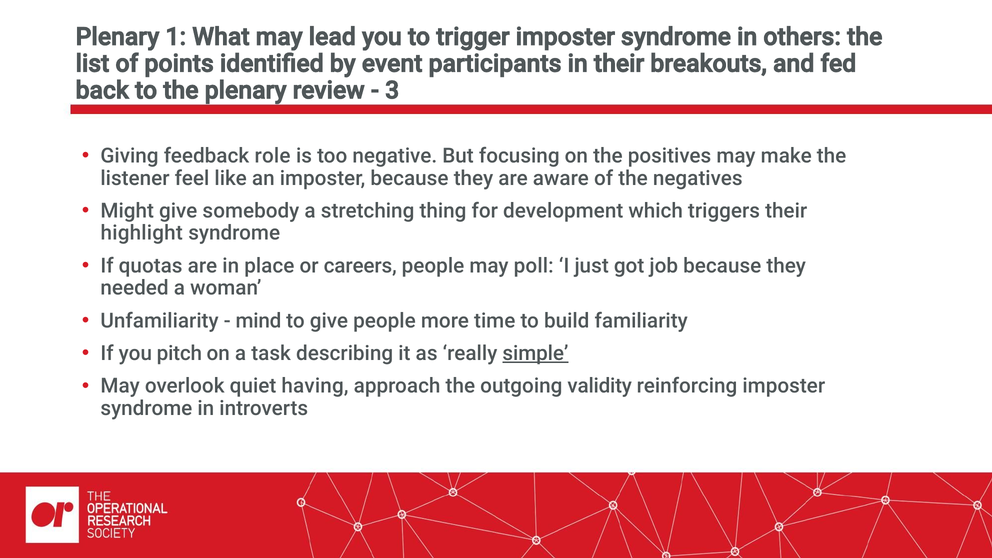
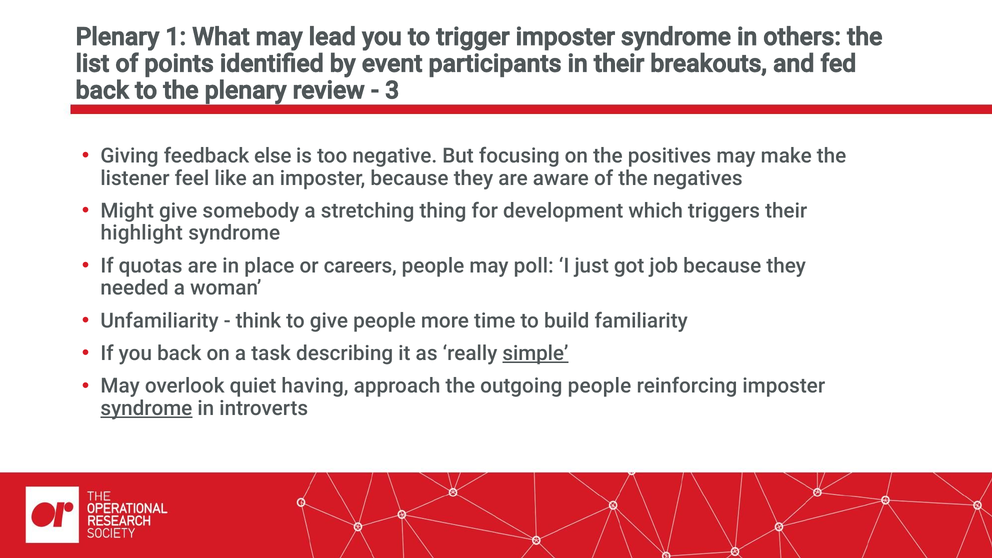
role: role -> else (273, 156)
mind: mind -> think (258, 321)
you pitch: pitch -> back (179, 353)
outgoing validity: validity -> people (599, 386)
syndrome underline: none -> present (146, 408)
